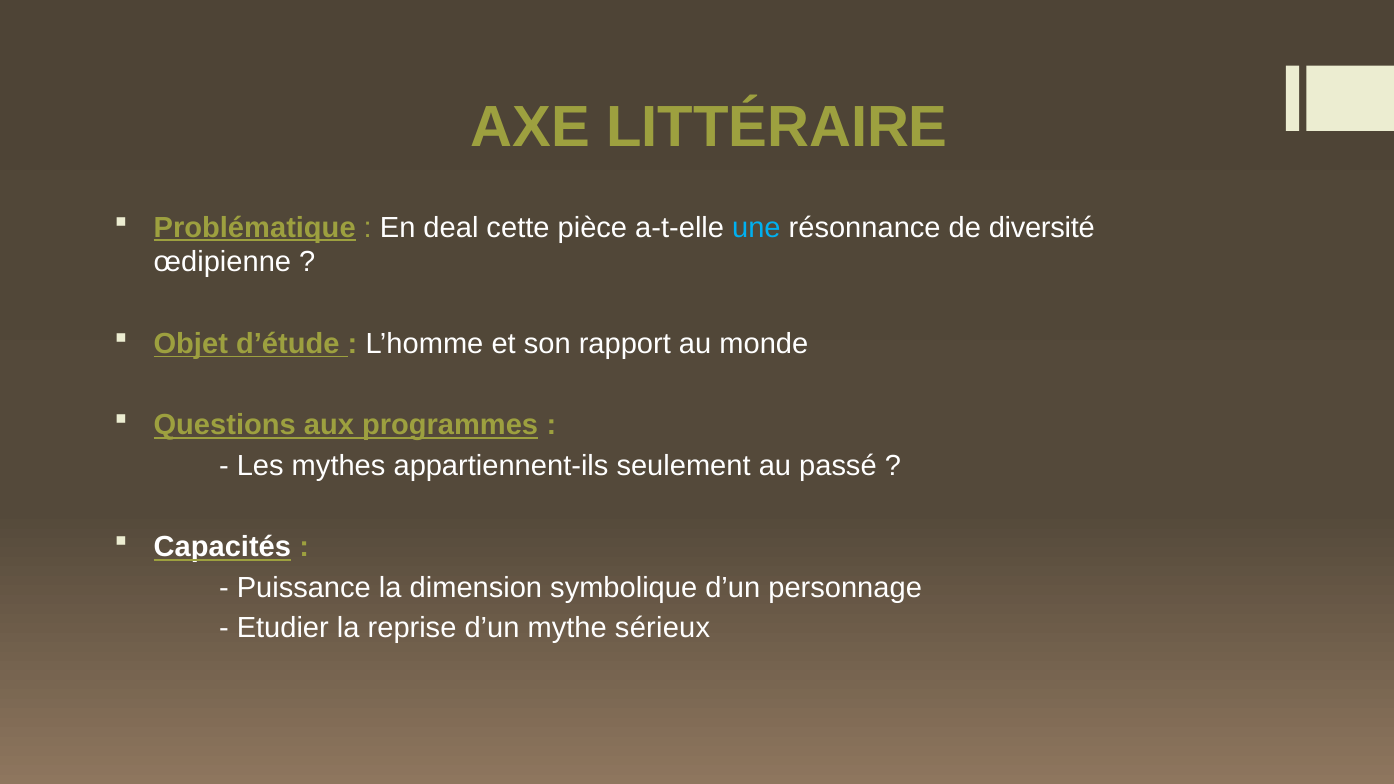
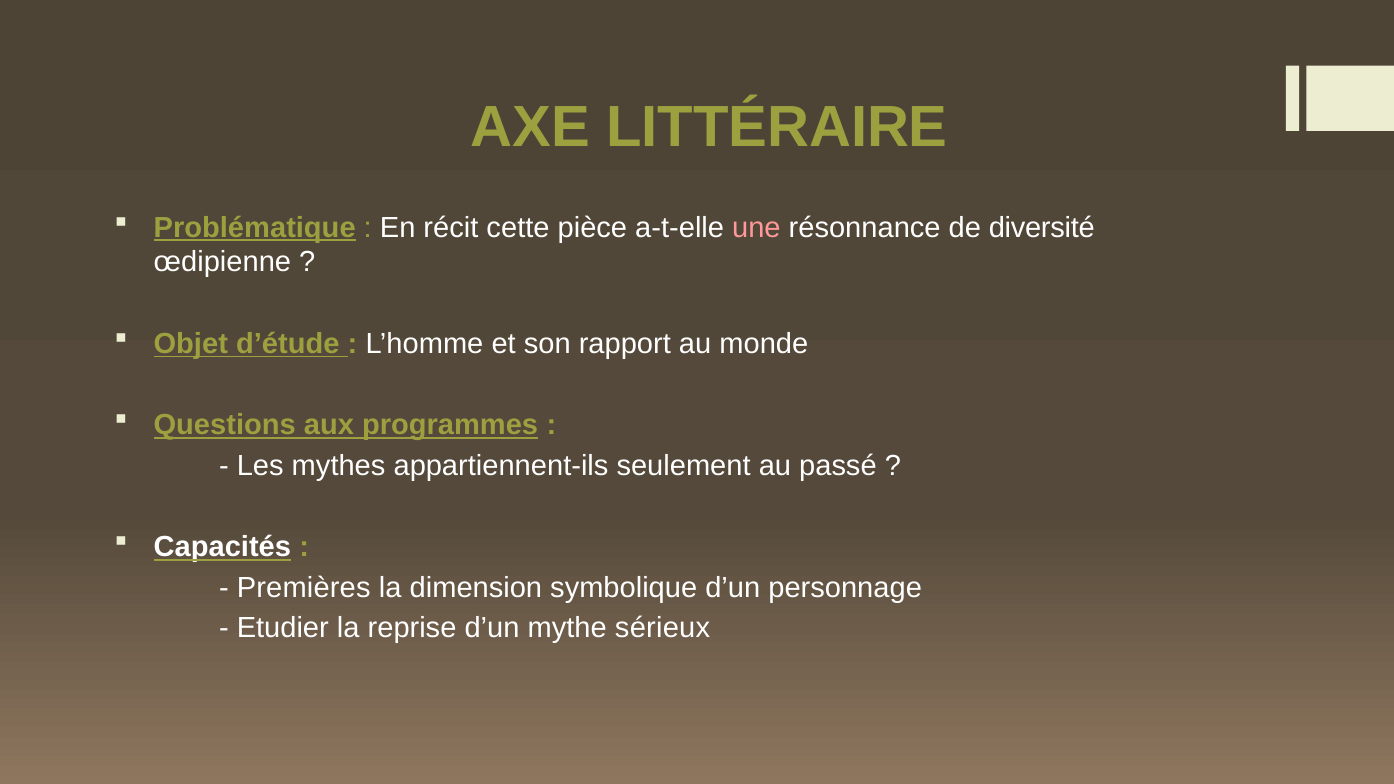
deal: deal -> récit (451, 228)
une colour: light blue -> pink (756, 228)
Puissance: Puissance -> Premières (304, 588)
